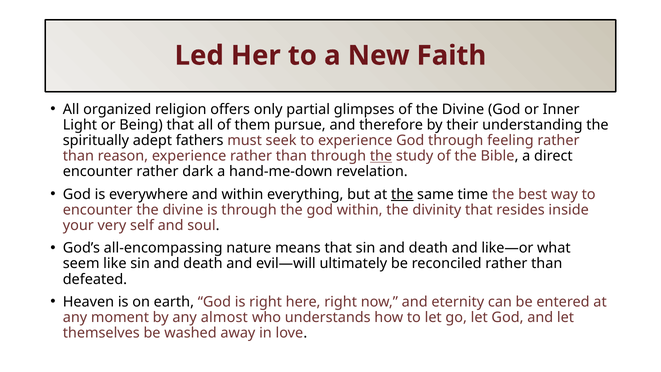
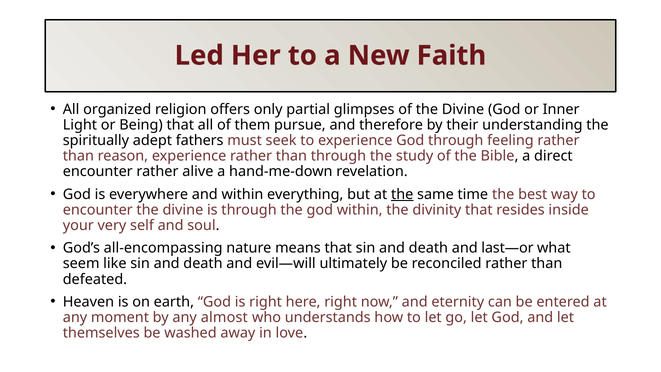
the underline: present -> none (381, 156)
dark: dark -> alive (198, 172)
like—or: like—or -> last—or (507, 248)
